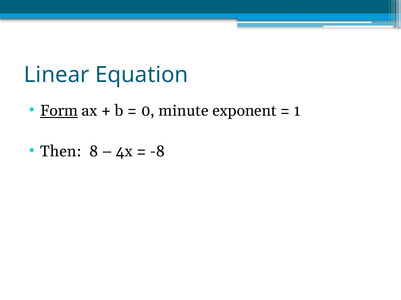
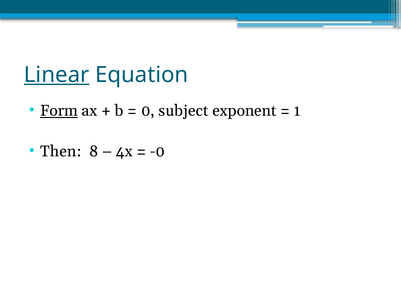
Linear underline: none -> present (57, 75)
minute: minute -> subject (184, 111)
-8: -8 -> -0 (158, 152)
